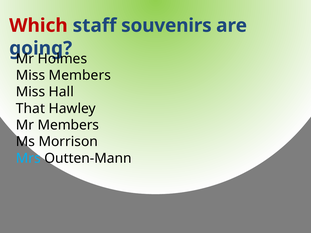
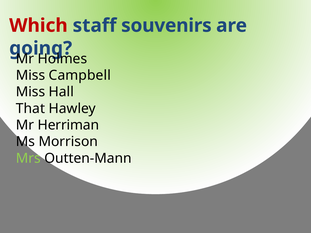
Miss Members: Members -> Campbell (80, 75)
Mr Members: Members -> Herriman (68, 125)
Mrs colour: light blue -> light green (28, 158)
